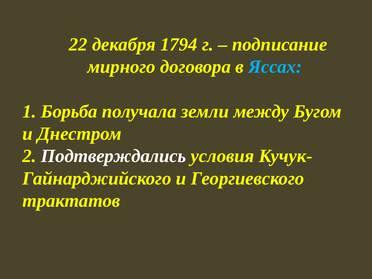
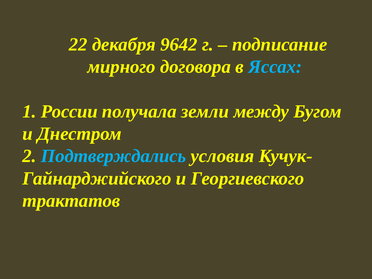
1794: 1794 -> 9642 (179, 44)
Борьба: Борьба -> России (69, 111)
Подтверждались colour: white -> light blue (114, 156)
